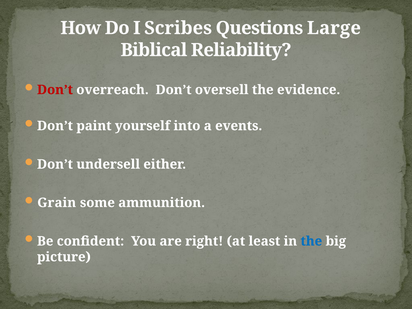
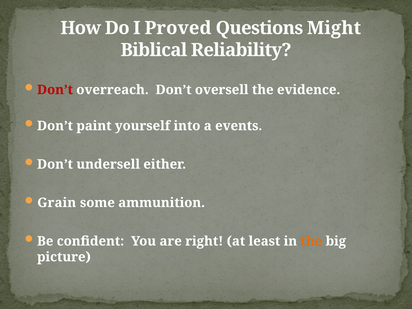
Scribes: Scribes -> Proved (178, 28)
Large: Large -> Might (334, 28)
the colour: blue -> orange (311, 241)
